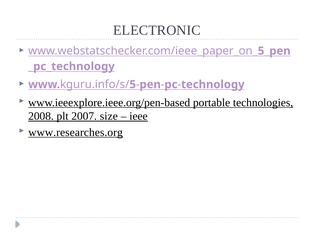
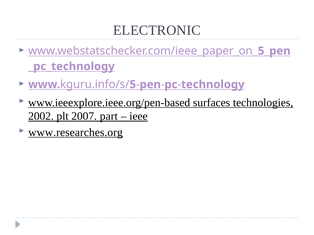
portable: portable -> surfaces (212, 103)
2008: 2008 -> 2002 (41, 116)
size: size -> part (109, 116)
